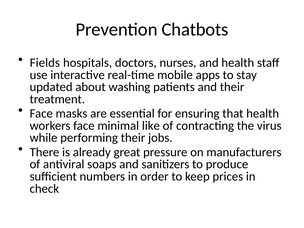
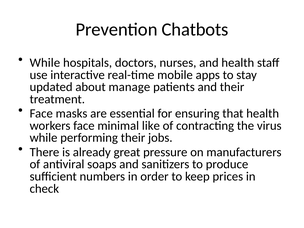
Fields: Fields -> While (45, 63)
washing: washing -> manage (129, 87)
